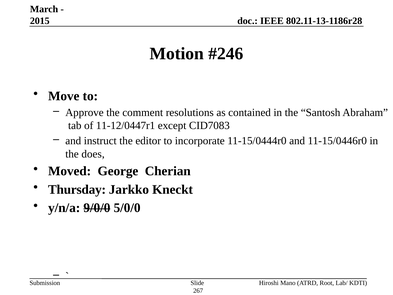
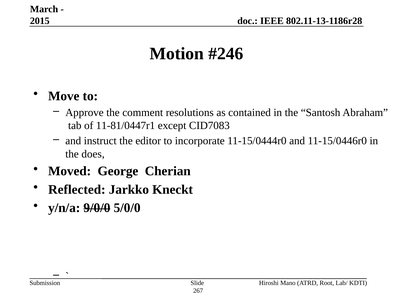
11-12/0447r1: 11-12/0447r1 -> 11-81/0447r1 (126, 125)
Thursday: Thursday -> Reflected (77, 189)
